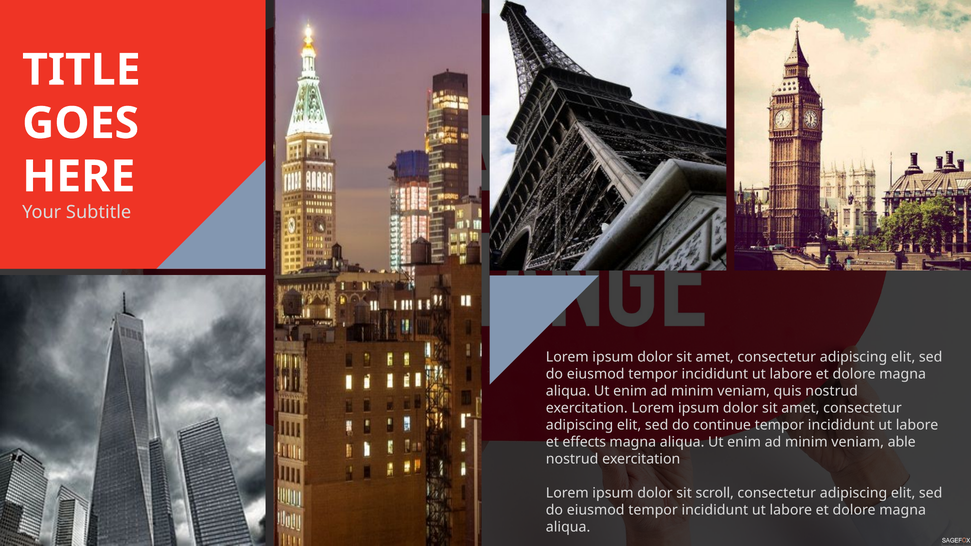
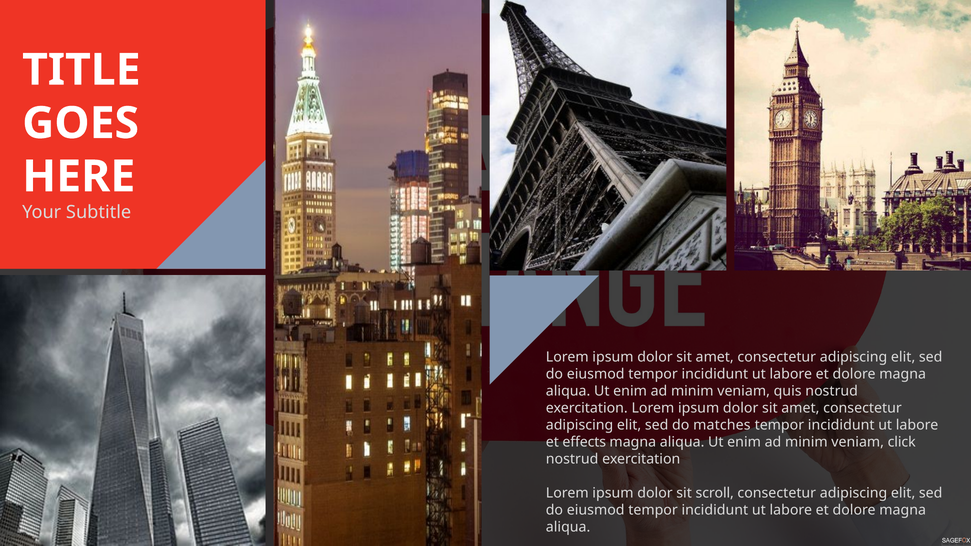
continue: continue -> matches (722, 425)
able: able -> click (902, 442)
